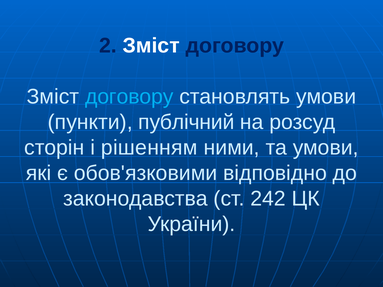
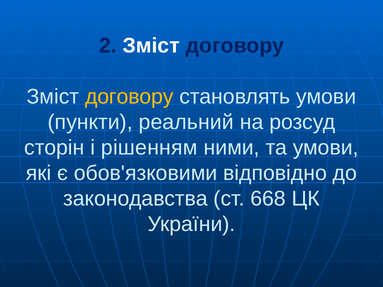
договору colour: light blue -> yellow (129, 97)
публічний: публічний -> реальний (186, 122)
242: 242 -> 668 (268, 199)
